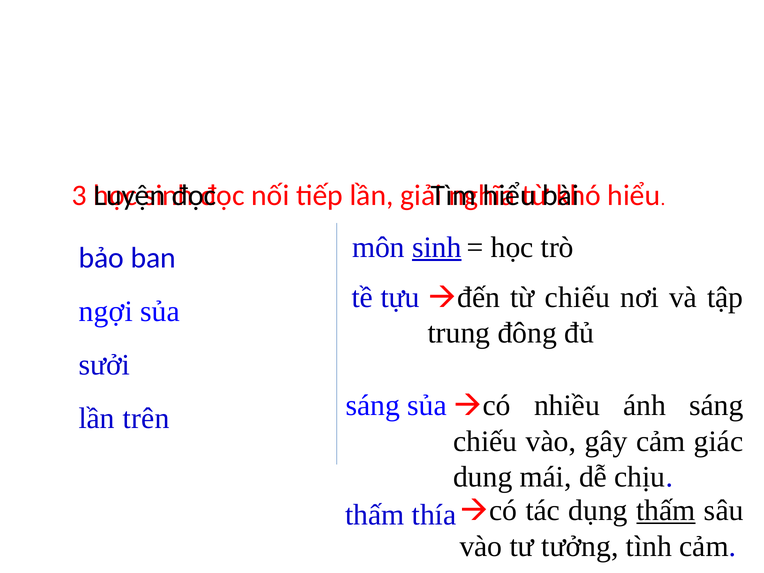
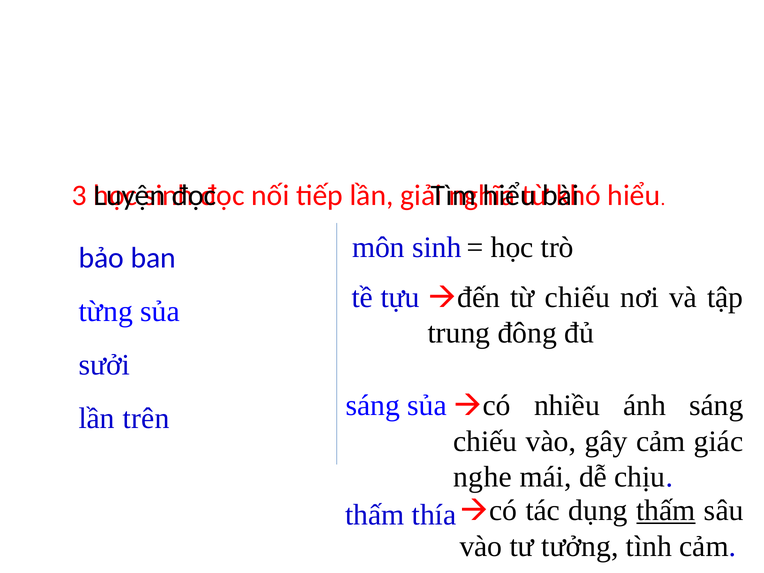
sinh underline: present -> none (437, 247)
ngợi: ngợi -> từng (106, 311)
dung: dung -> nghe (483, 477)
